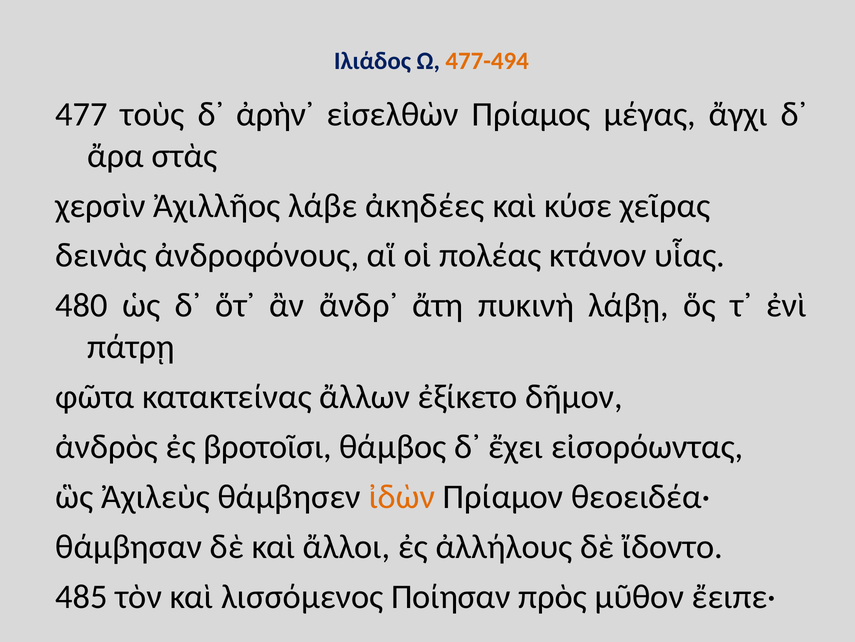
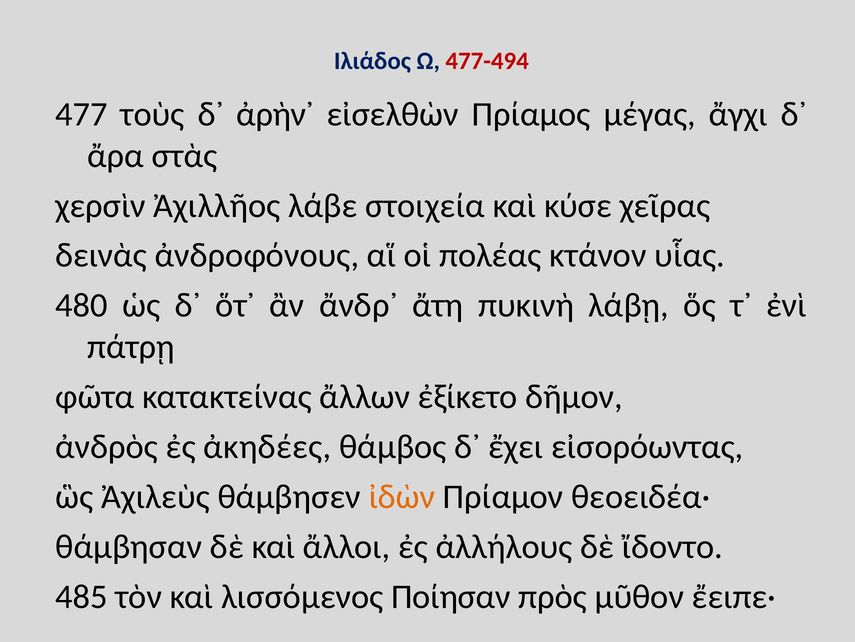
477-494 colour: orange -> red (487, 61)
ἀκηδέες: ἀκηδέες -> στοιχεία (425, 205)
βροτοῖσι: βροτοῖσι -> ἀκηδέες (267, 446)
